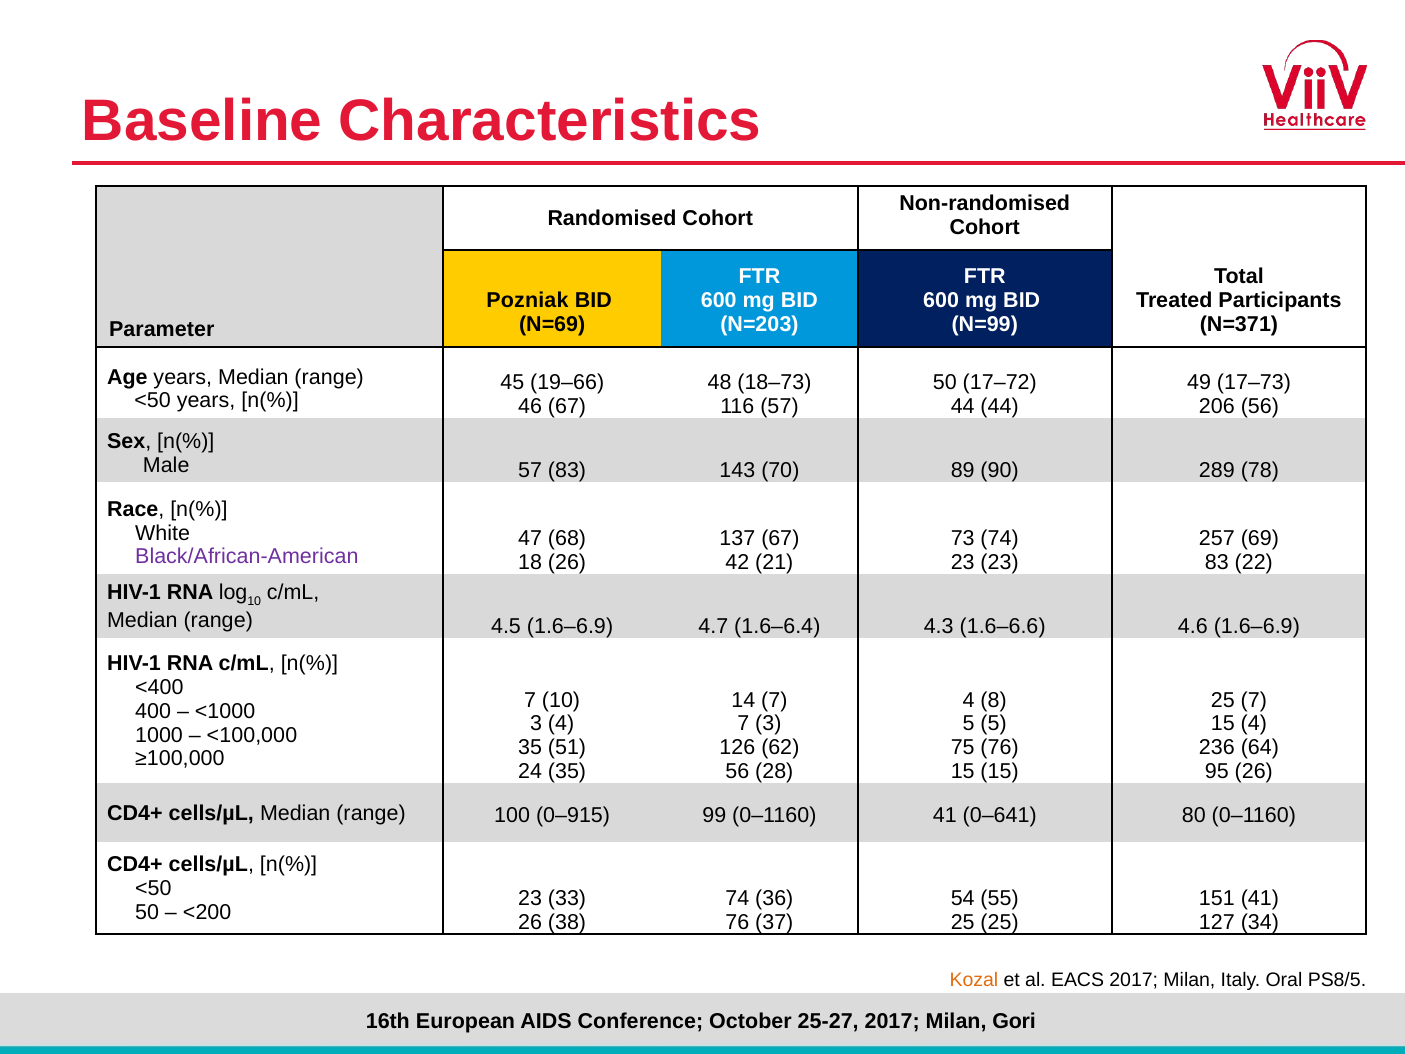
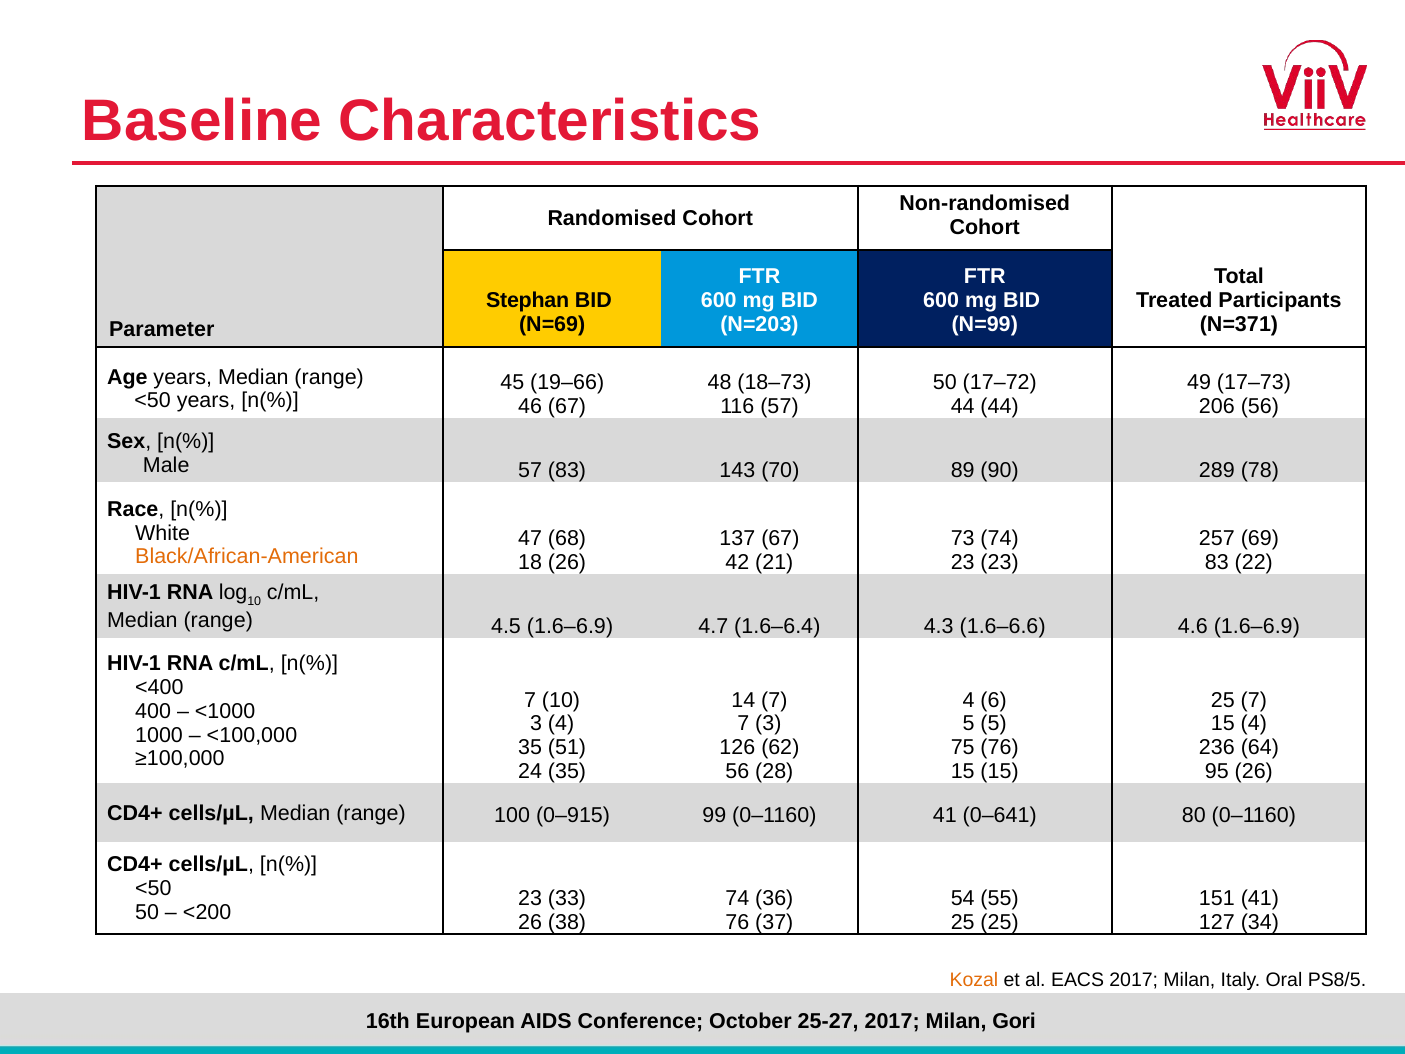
Pozniak: Pozniak -> Stephan (528, 301)
Black/African-American colour: purple -> orange (247, 557)
8: 8 -> 6 (994, 700)
